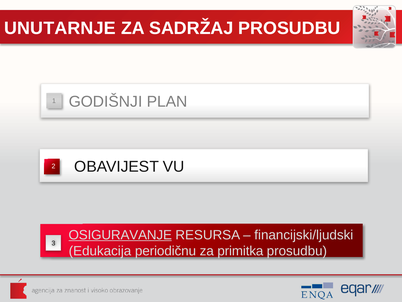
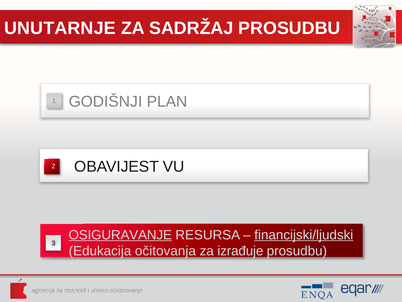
financijski/ljudski underline: none -> present (304, 235)
periodičnu: periodičnu -> očitovanja (165, 251)
primitka: primitka -> izrađuje (240, 251)
